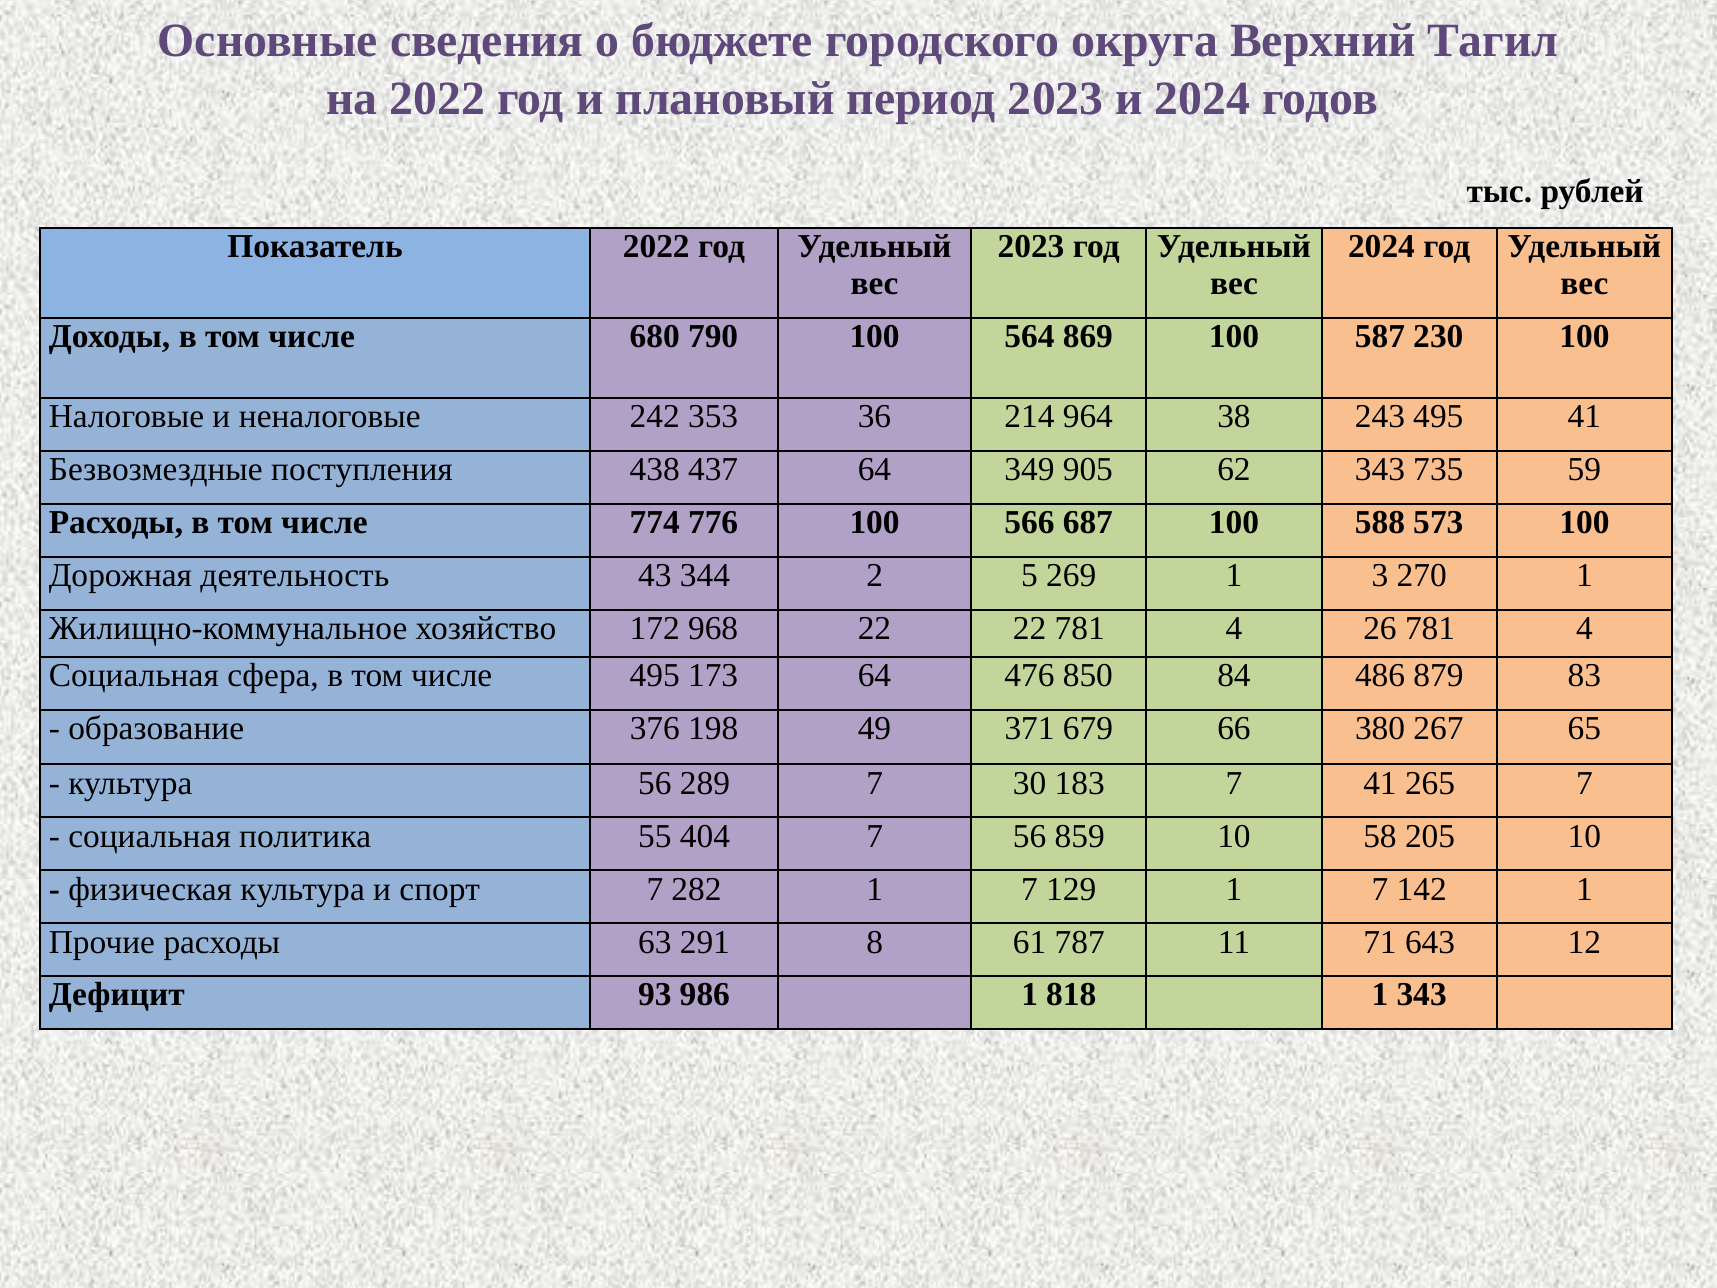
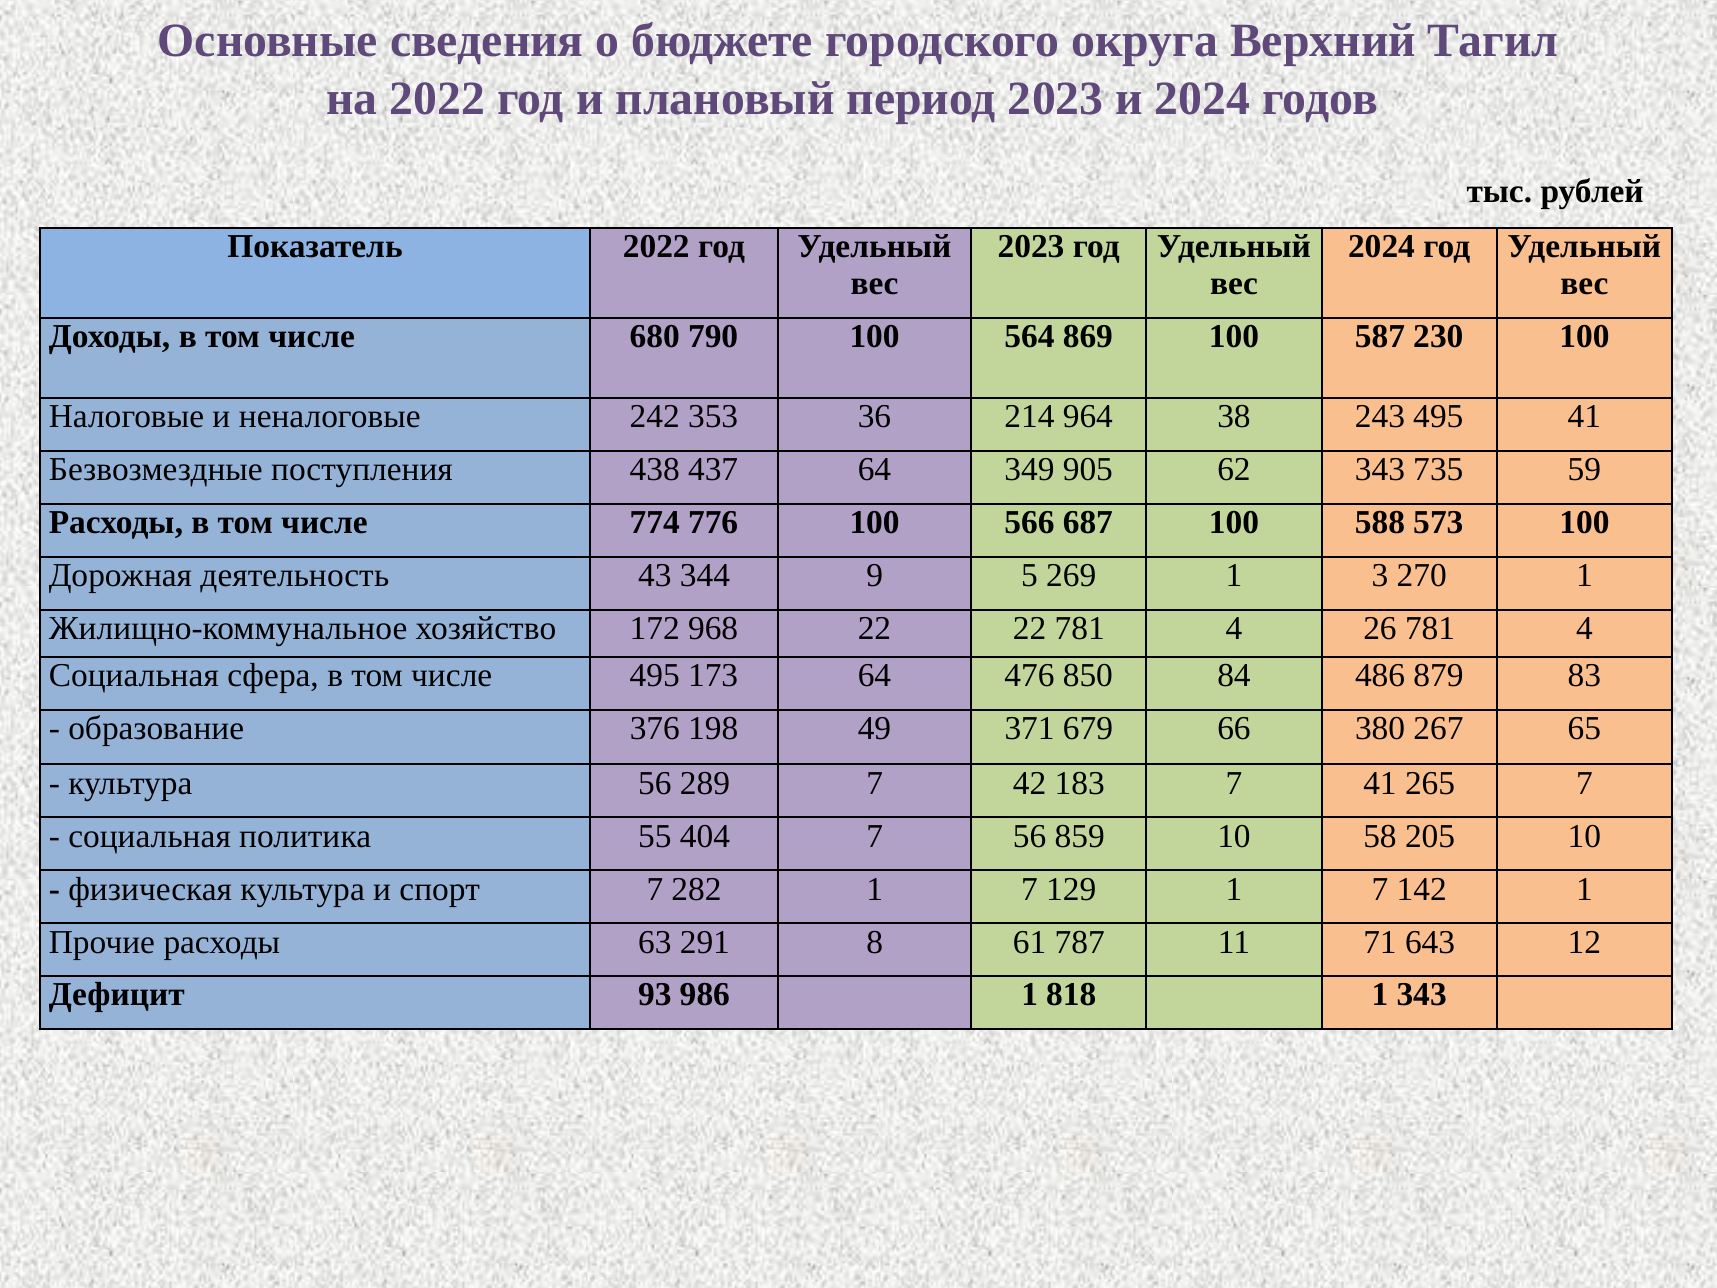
2: 2 -> 9 (875, 576)
30: 30 -> 42 (1030, 783)
